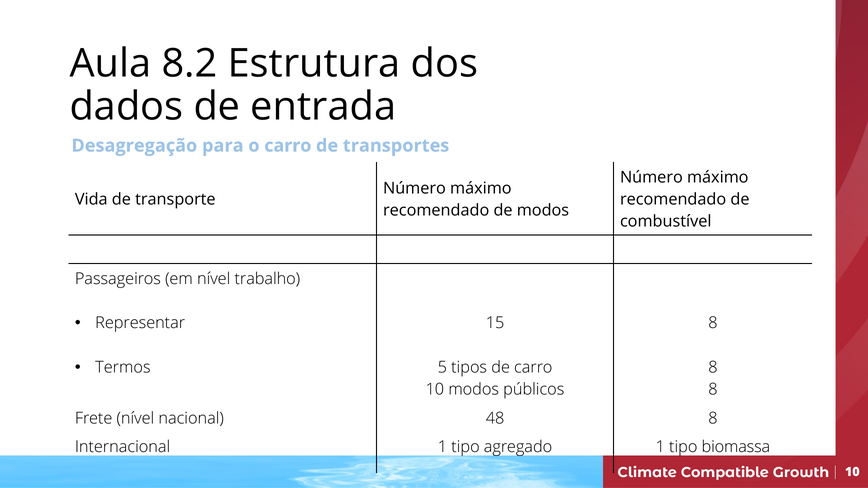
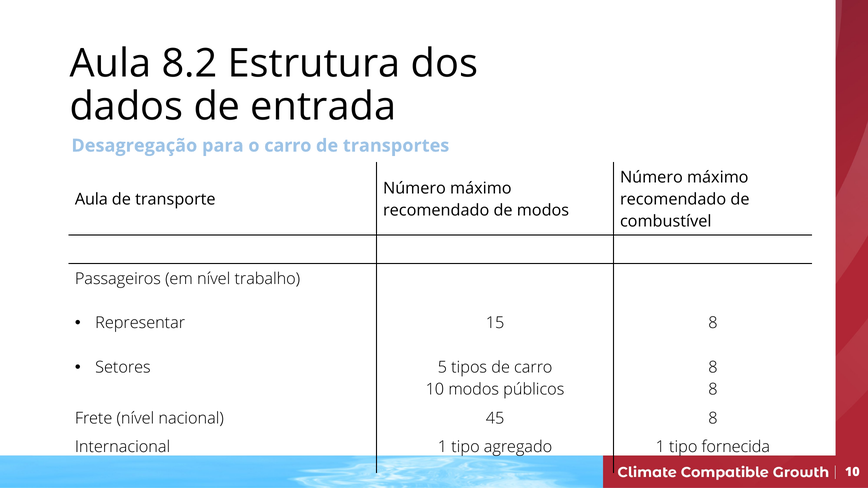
Vida: Vida -> Aula (91, 199)
Termos: Termos -> Setores (123, 368)
48: 48 -> 45 (495, 418)
biomassa: biomassa -> fornecida (736, 447)
